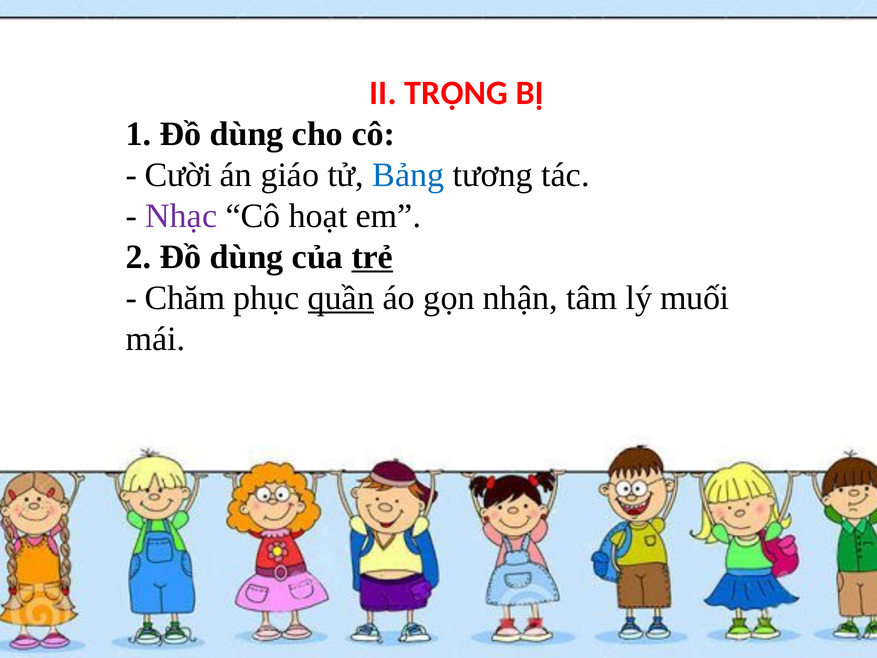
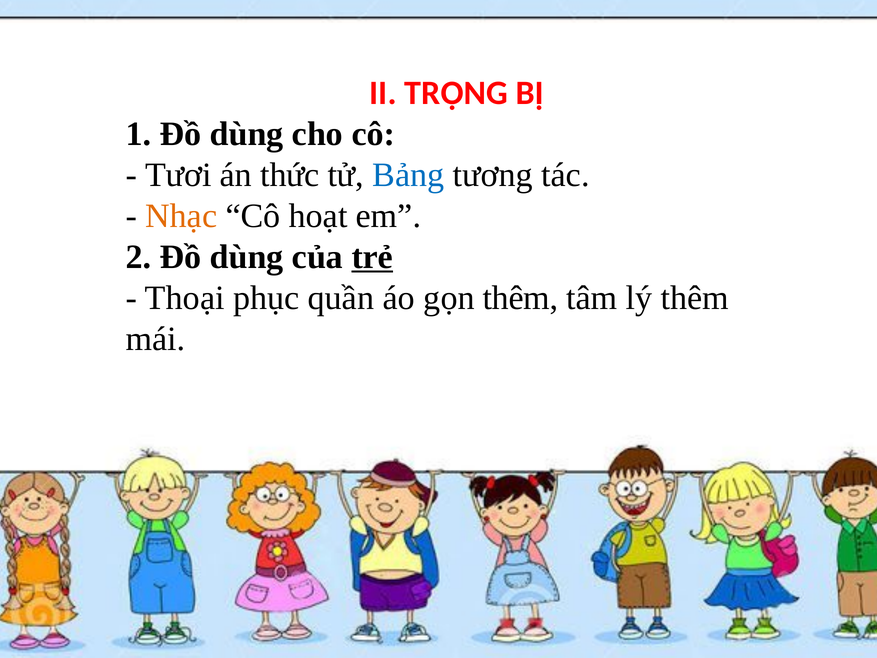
Cười: Cười -> Tươi (178, 175)
giáo: giáo -> thức (290, 175)
Nhạc colour: purple -> orange (181, 216)
Chăm: Chăm -> Thoại (185, 298)
quần underline: present -> none (341, 298)
gọn nhận: nhận -> thêm (520, 298)
lý muối: muối -> thêm (695, 298)
